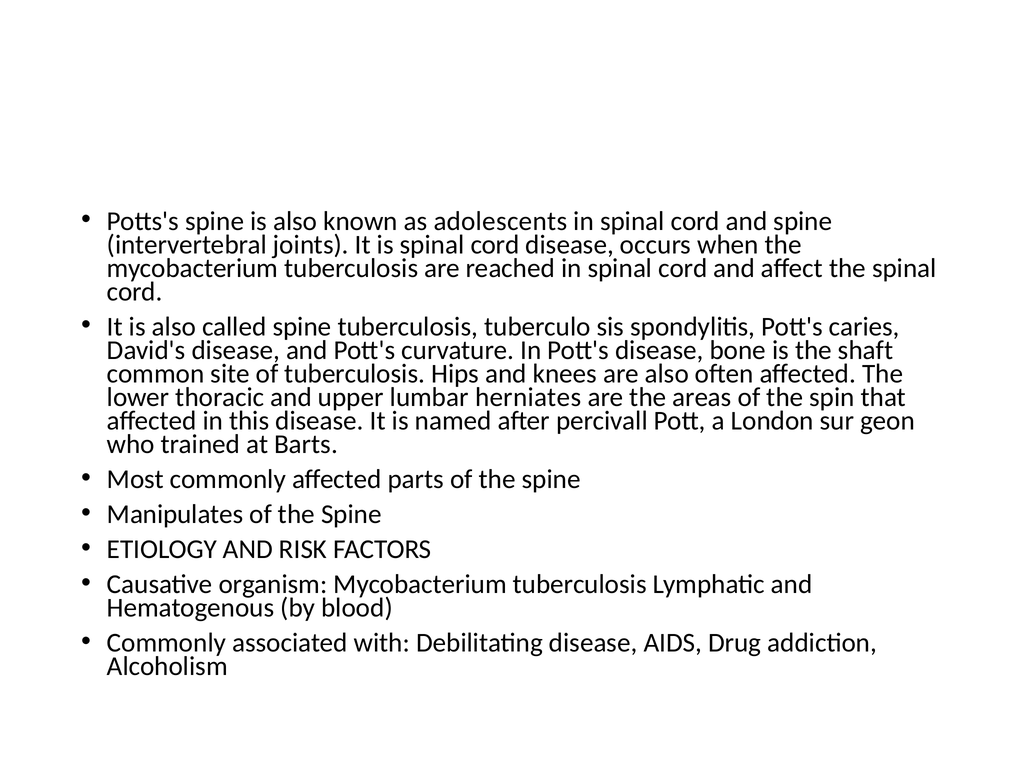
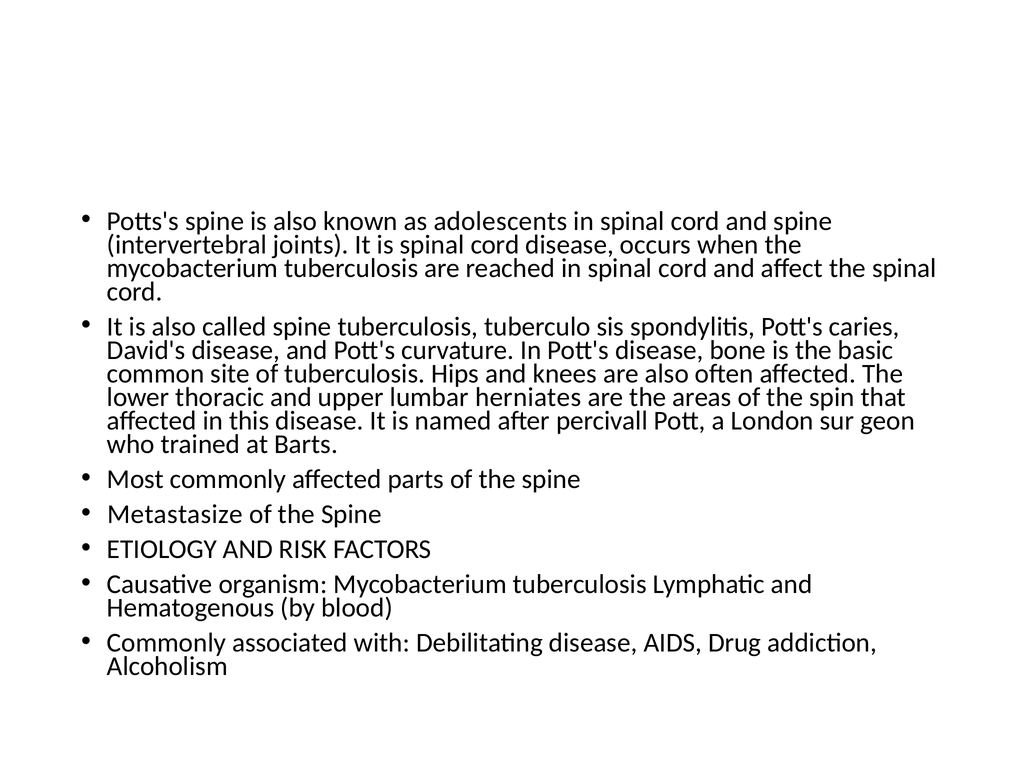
shaft: shaft -> basic (866, 350)
Manipulates: Manipulates -> Metastasize (175, 514)
